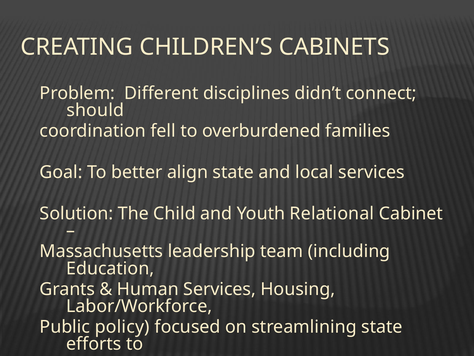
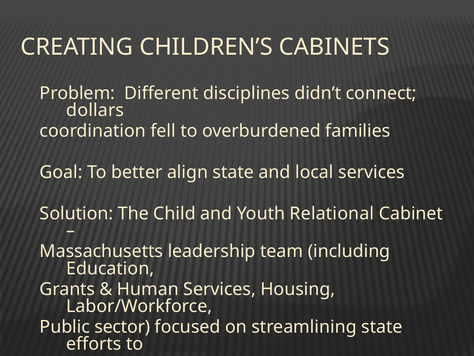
should: should -> dollars (95, 110)
policy: policy -> sector (122, 327)
